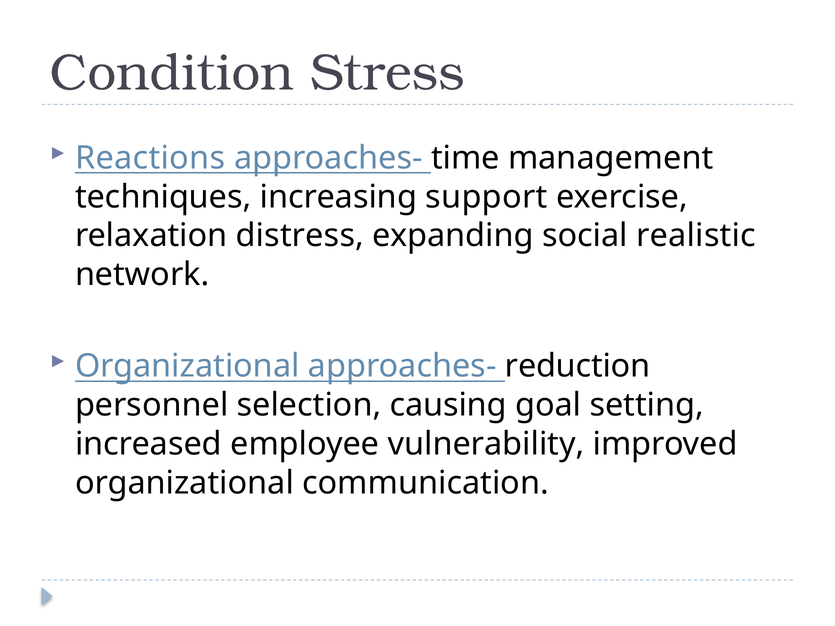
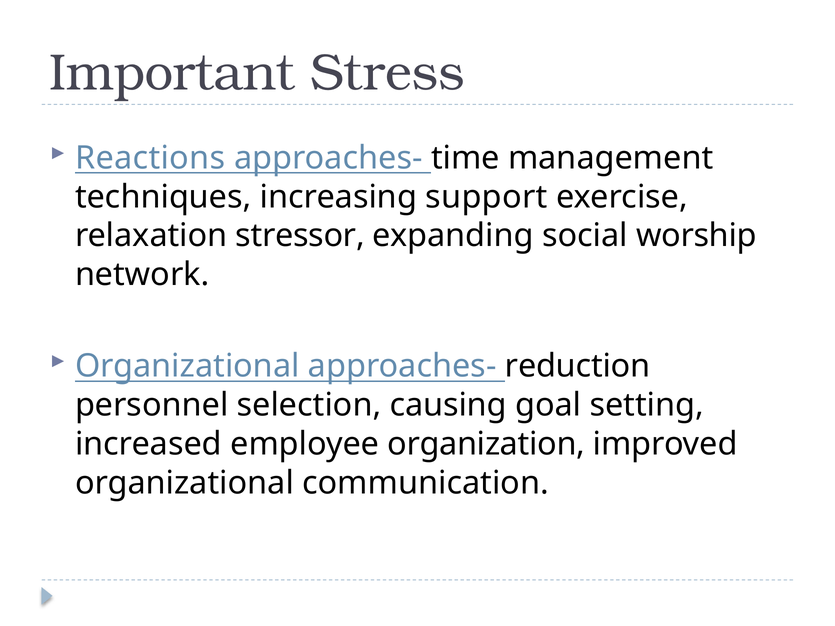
Condition: Condition -> Important (172, 73)
distress: distress -> stressor (300, 236)
realistic: realistic -> worship (696, 236)
vulnerability: vulnerability -> organization (486, 444)
